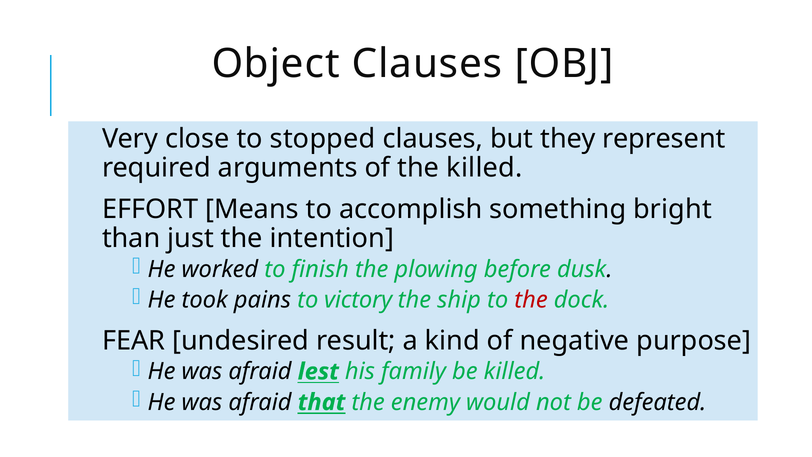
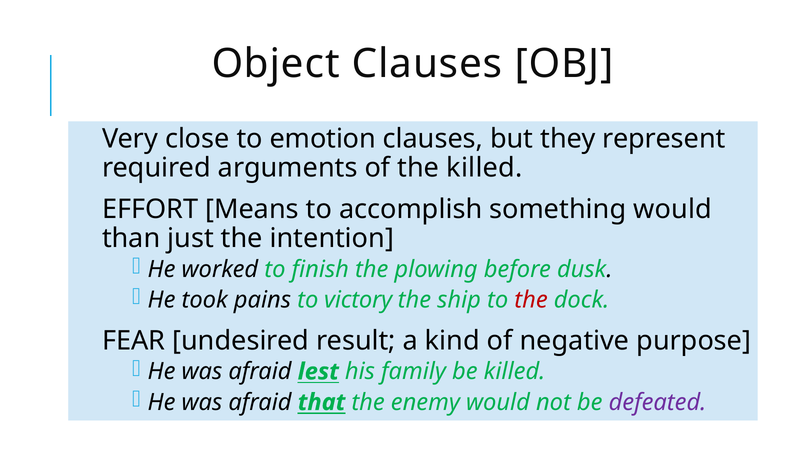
stopped: stopped -> emotion (323, 139)
something bright: bright -> would (673, 209)
defeated colour: black -> purple (657, 402)
